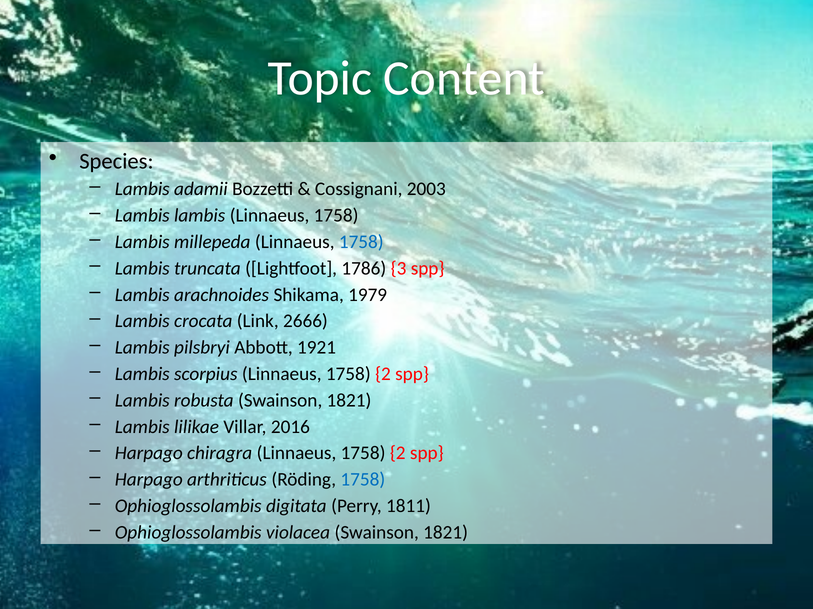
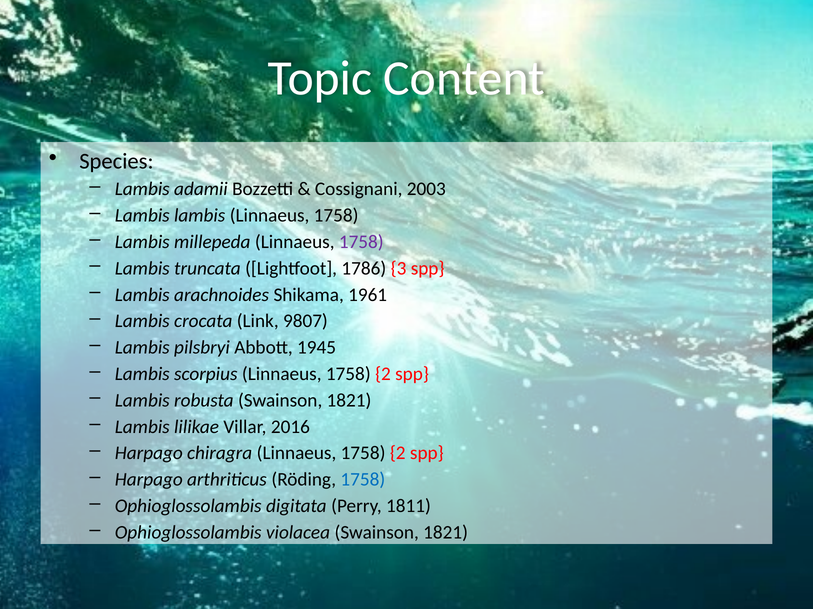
1758 colour: blue -> purple (361, 242)
1979: 1979 -> 1961 (368, 295)
2666: 2666 -> 9807 (305, 321)
1921: 1921 -> 1945 (317, 348)
